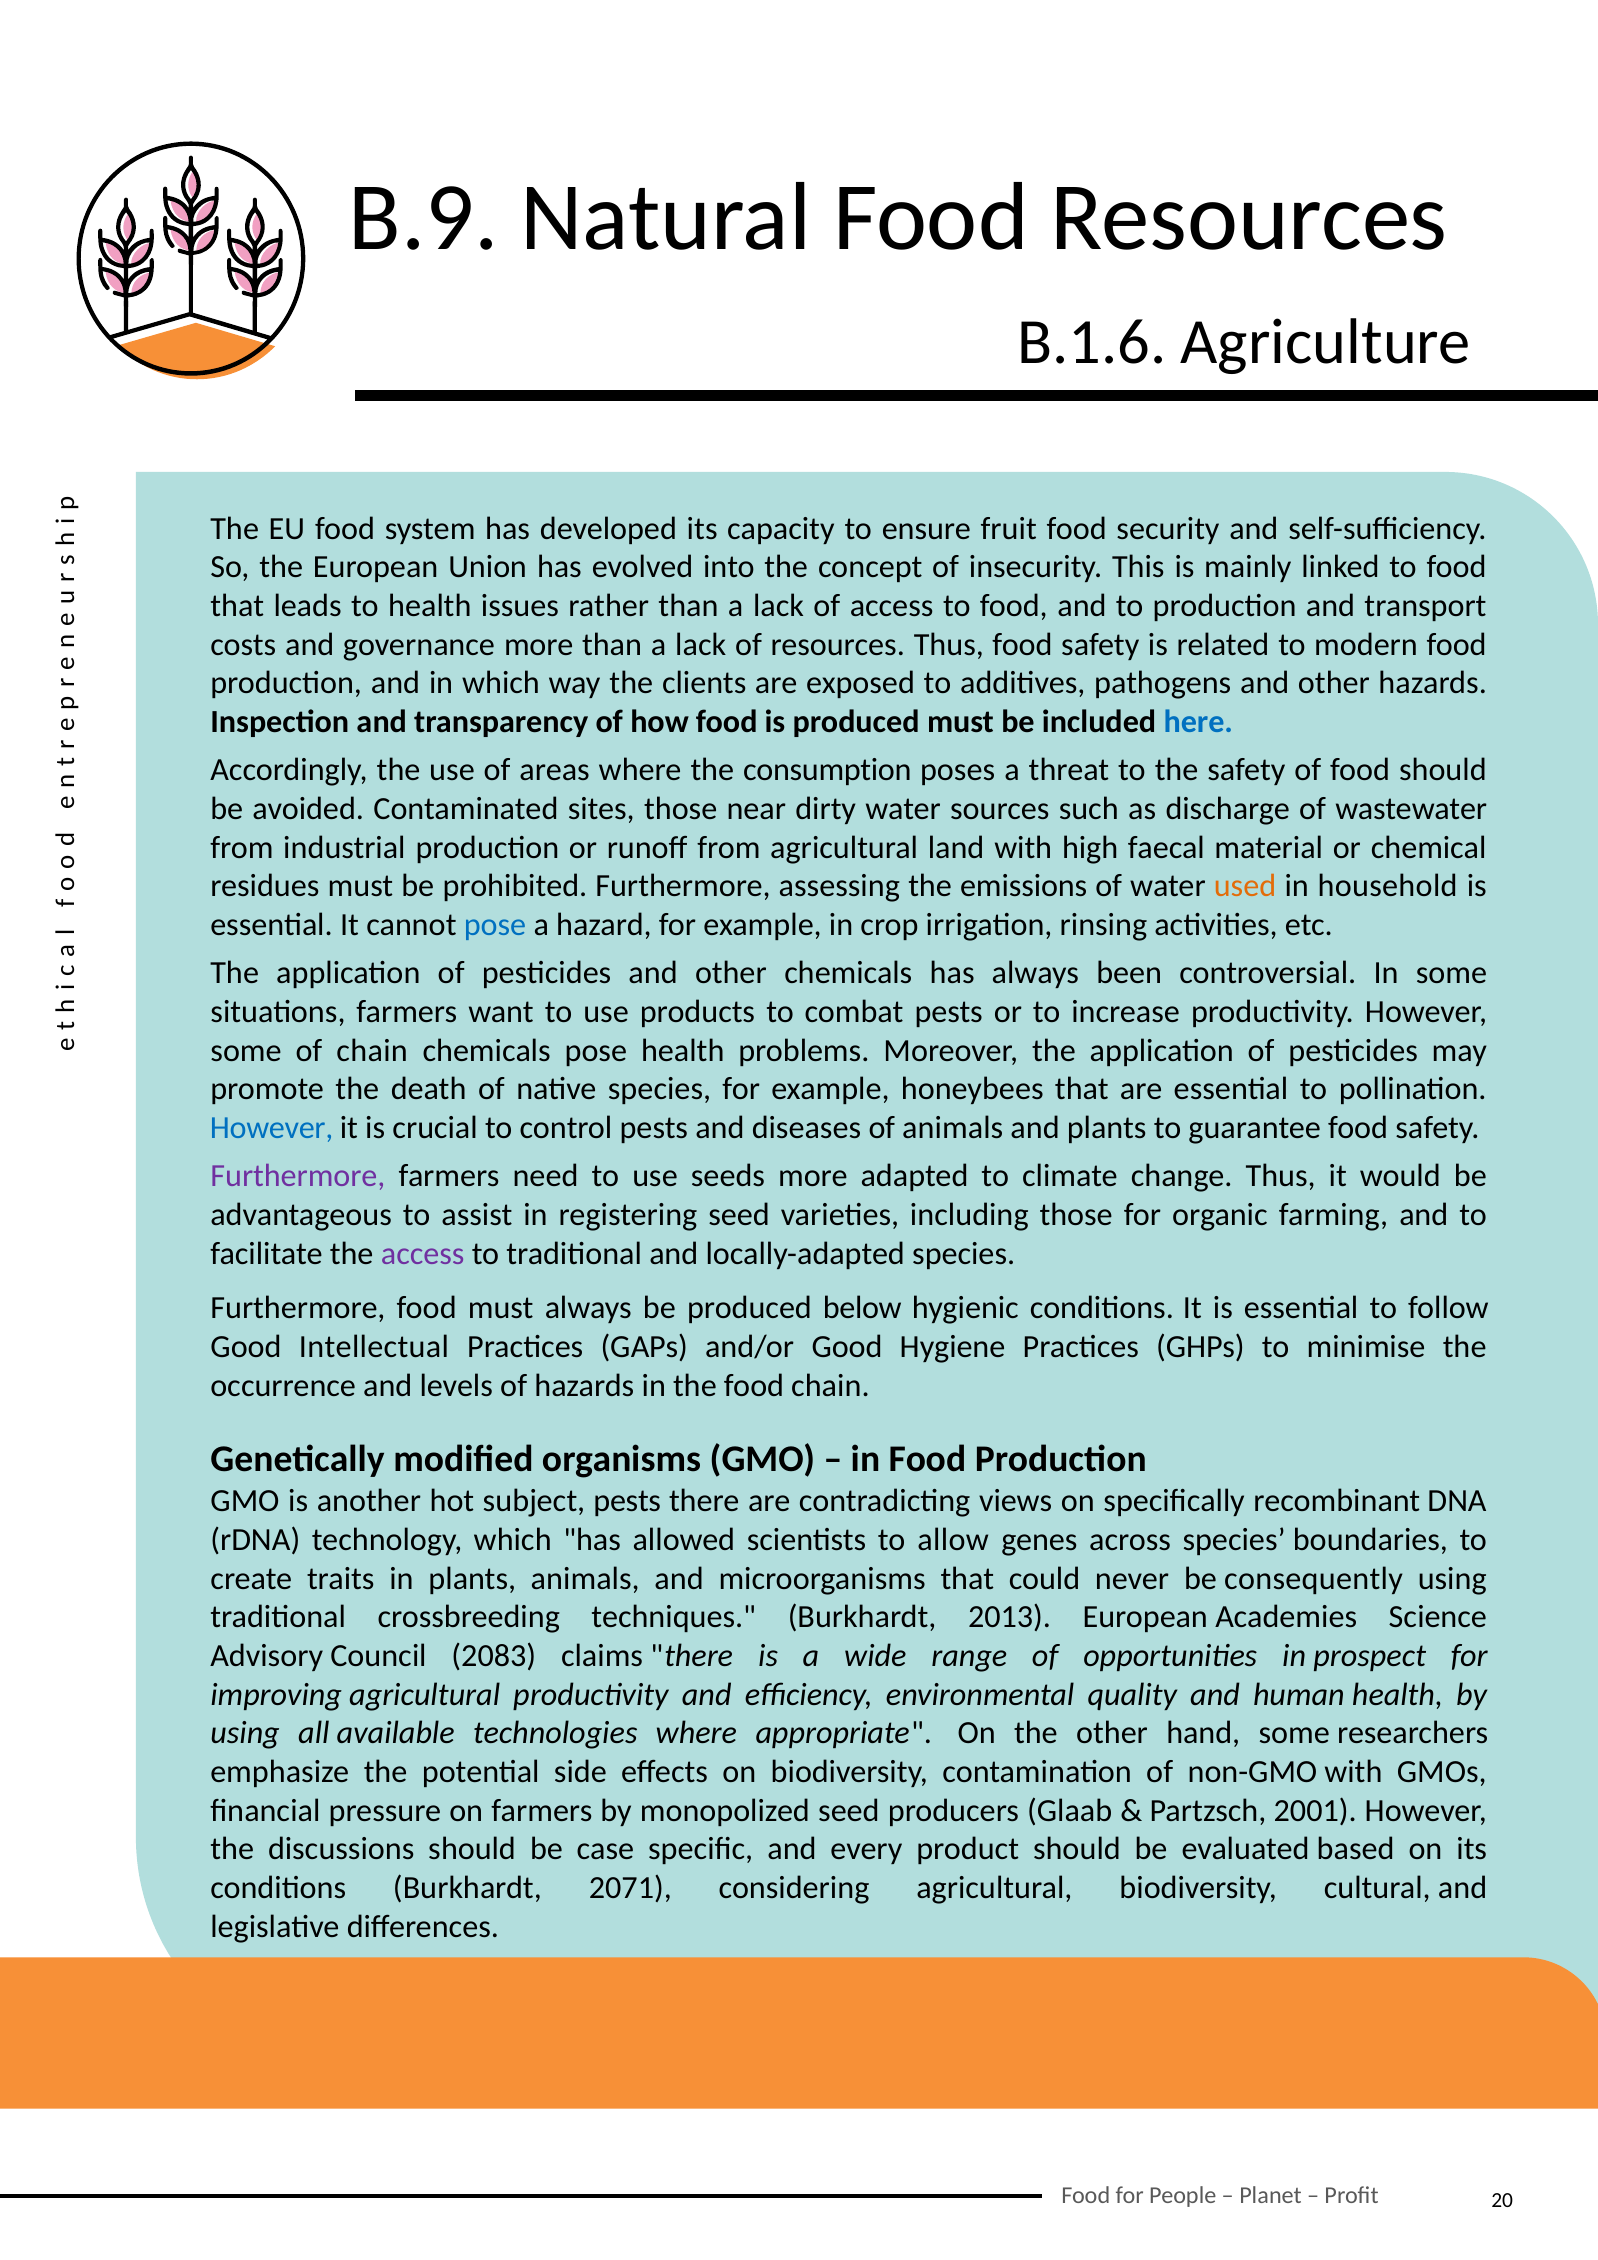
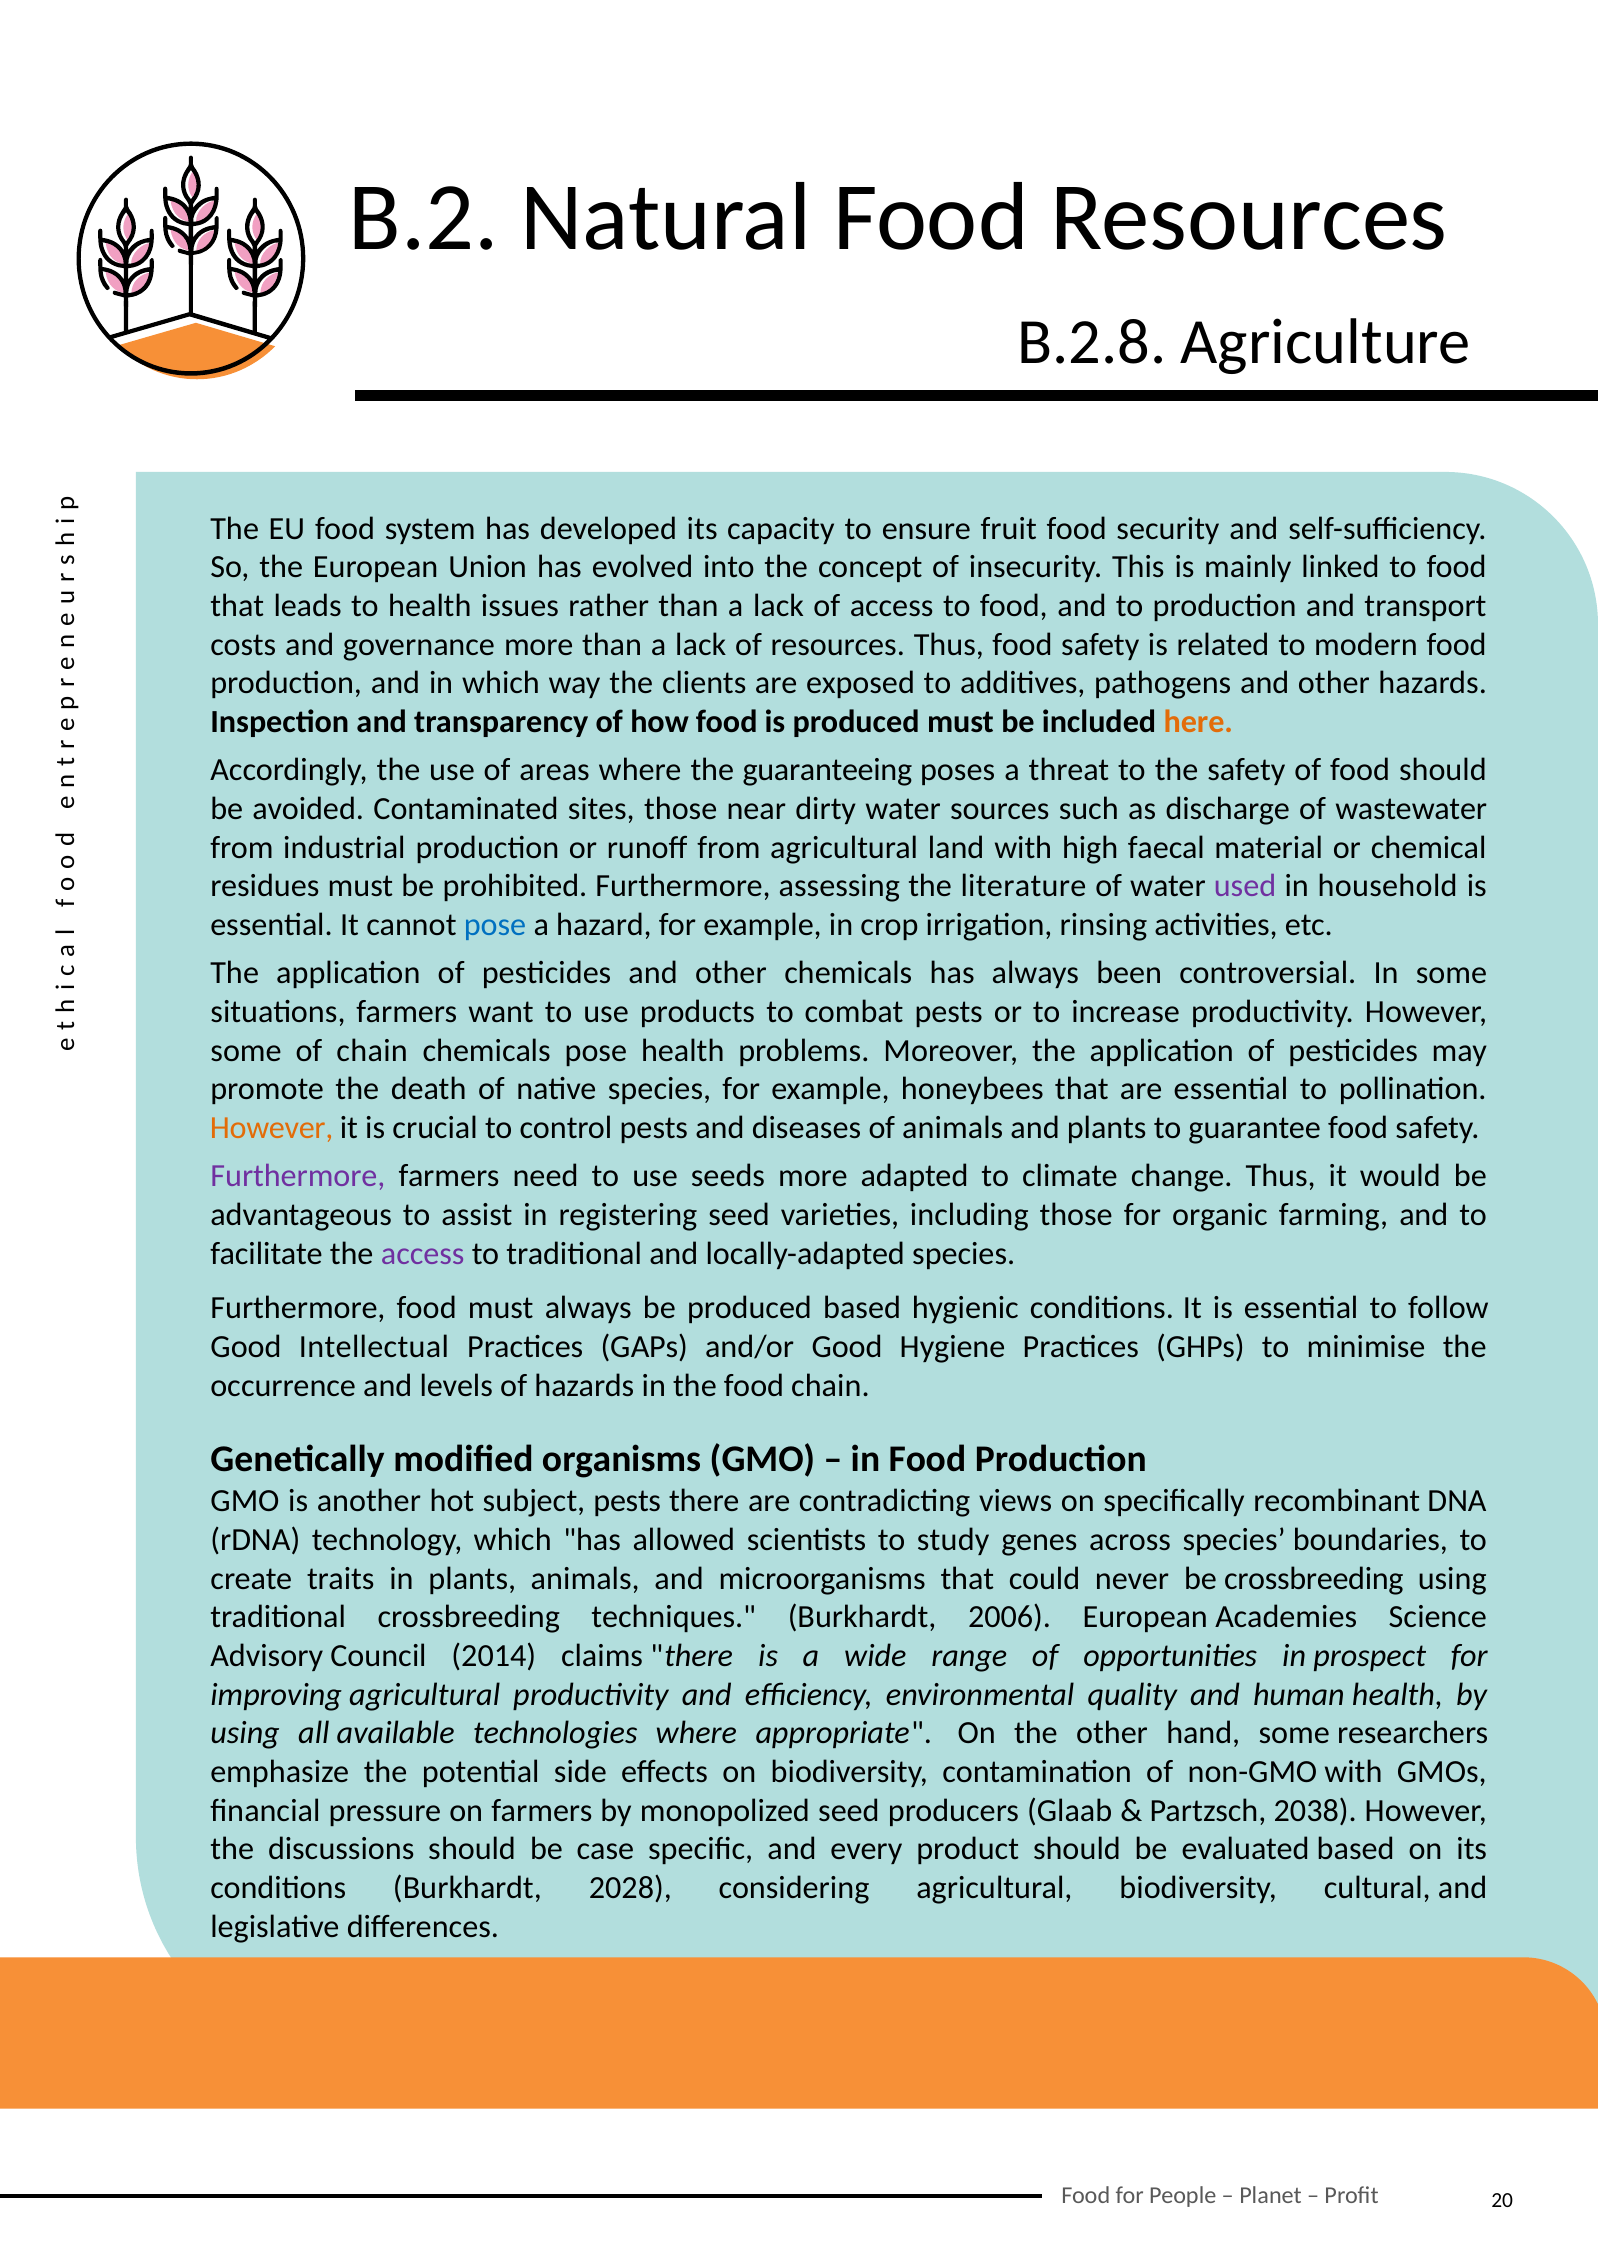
B.9: B.9 -> B.2 (424, 217)
B.1.6: B.1.6 -> B.2.8 (1092, 342)
here colour: blue -> orange (1198, 722)
consumption: consumption -> guaranteeing (827, 770)
emissions: emissions -> literature (1023, 886)
used colour: orange -> purple (1245, 886)
However colour: blue -> orange (272, 1128)
produced below: below -> based (862, 1308)
allow: allow -> study (953, 1540)
be consequently: consequently -> crossbreeding (1314, 1579)
2013: 2013 -> 2006 (1010, 1617)
2083: 2083 -> 2014 (494, 1656)
2001: 2001 -> 2038 (1315, 1811)
2071: 2071 -> 2028 (630, 1888)
